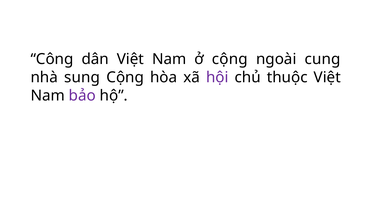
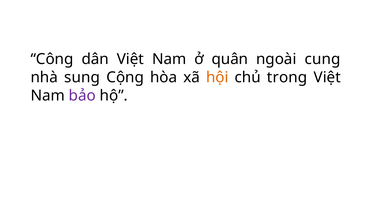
ở cộng: cộng -> quân (230, 59)
hội colour: purple -> orange (217, 77)
thuộc: thuộc -> trong (287, 77)
